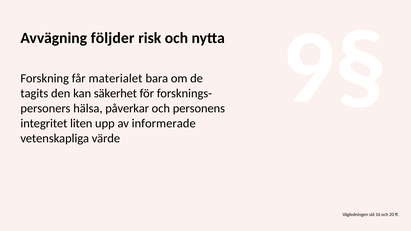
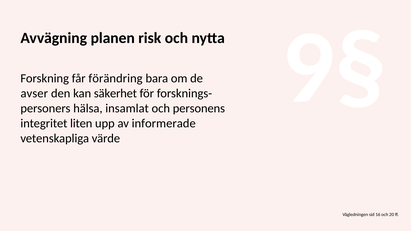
följder: följder -> planen (113, 38)
materialet: materialet -> förändring (116, 79)
tagits: tagits -> avser (34, 94)
påverkar: påverkar -> insamlat (127, 108)
